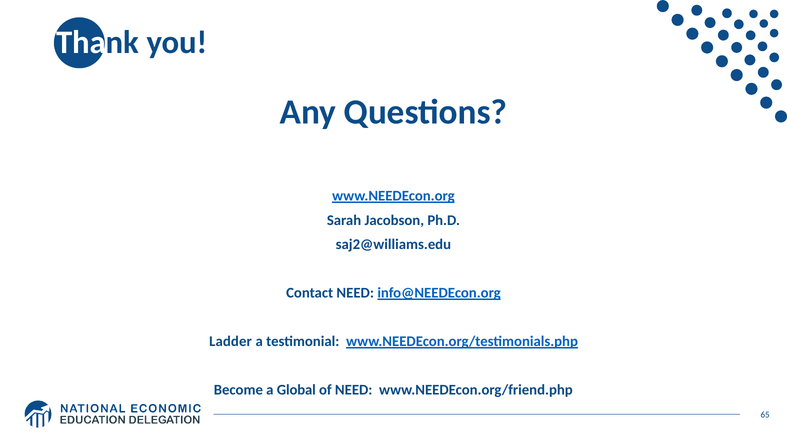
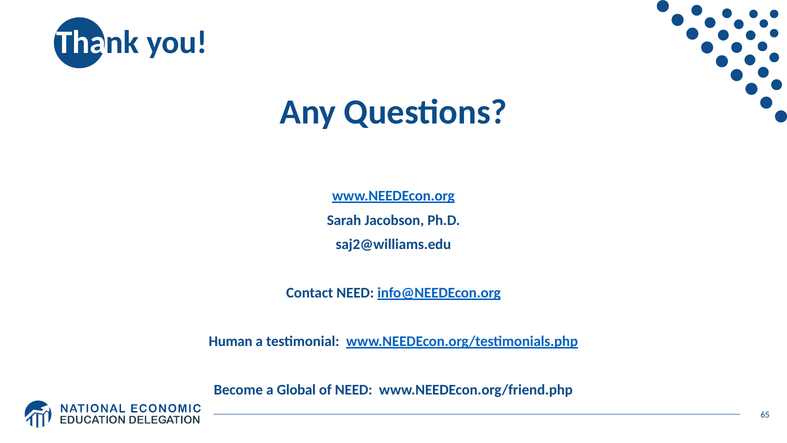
Ladder: Ladder -> Human (231, 341)
